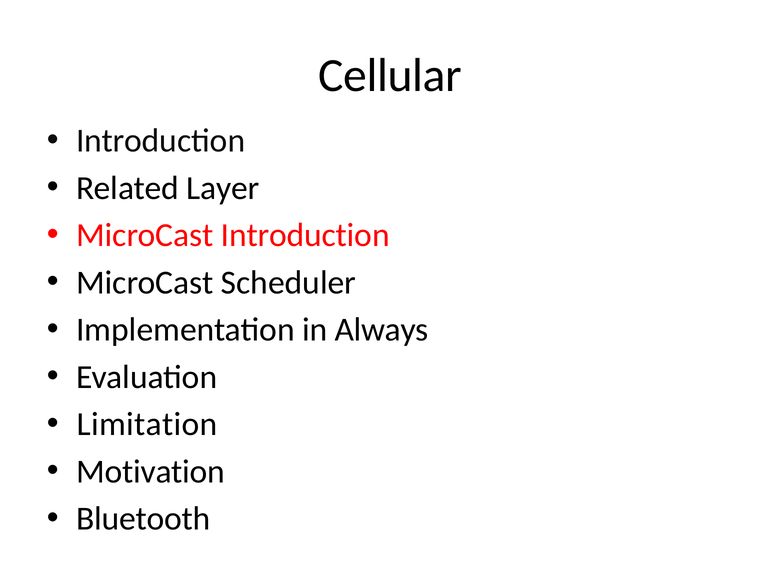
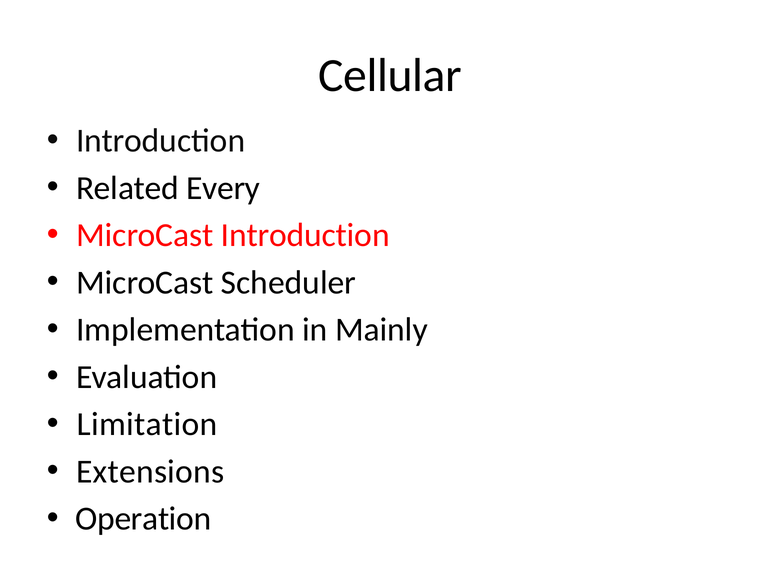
Layer: Layer -> Every (223, 188)
Always: Always -> Mainly (381, 330)
Motivation: Motivation -> Extensions (150, 472)
Bluetooth: Bluetooth -> Operation (143, 519)
